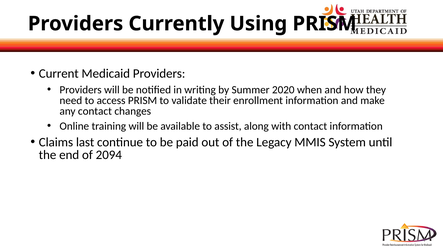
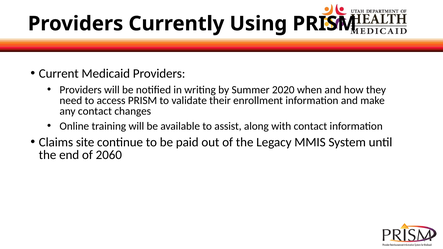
last: last -> site (85, 142)
2094: 2094 -> 2060 (109, 155)
